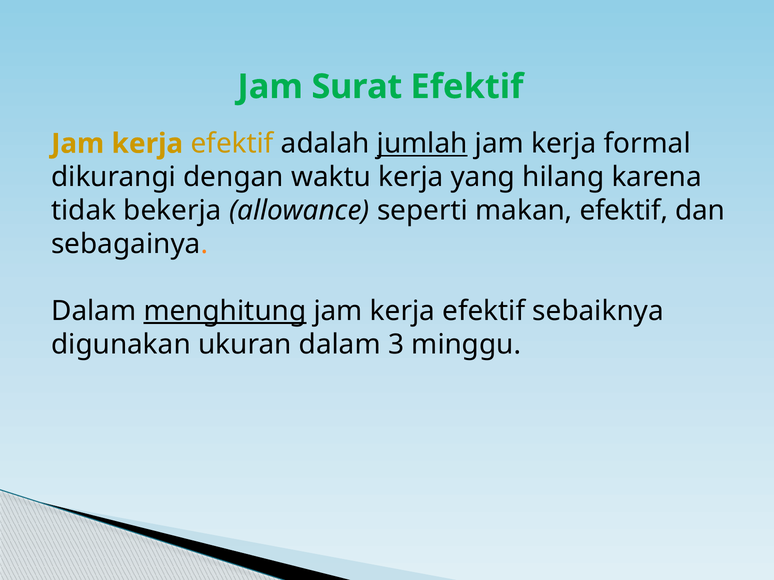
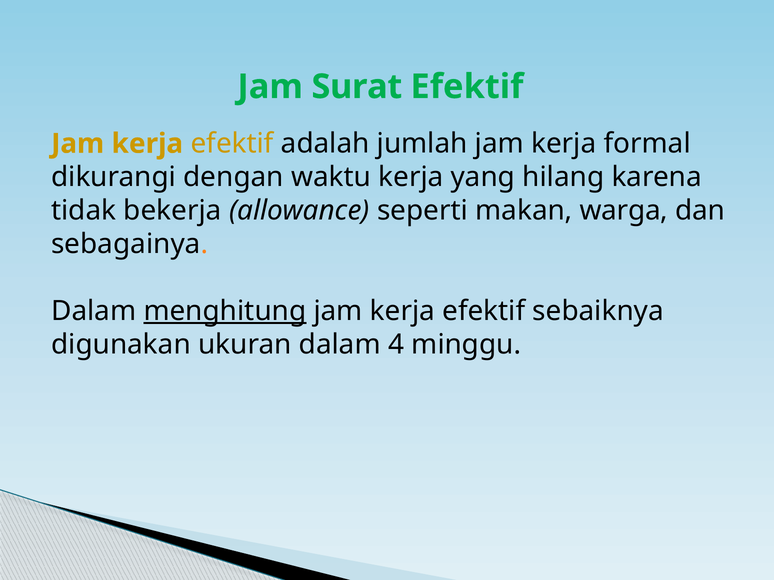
jumlah underline: present -> none (422, 144)
makan efektif: efektif -> warga (624, 211)
3: 3 -> 4 (396, 345)
